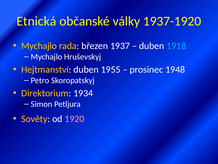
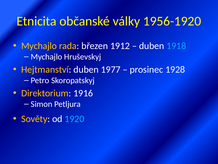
Etnická: Etnická -> Etnicita (36, 21)
1937-1920: 1937-1920 -> 1956-1920 (172, 21)
1937: 1937 -> 1912 (120, 46)
1955: 1955 -> 1977 (111, 69)
1948: 1948 -> 1928 (175, 69)
1934: 1934 -> 1916 (83, 93)
1920 colour: pink -> light blue (74, 119)
